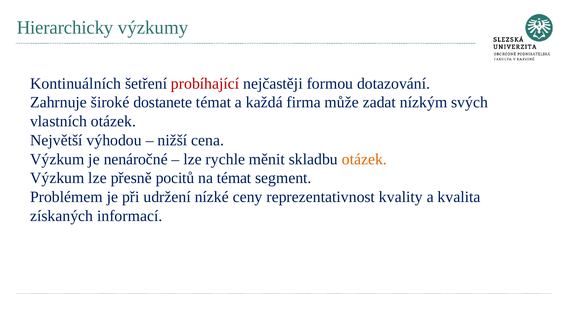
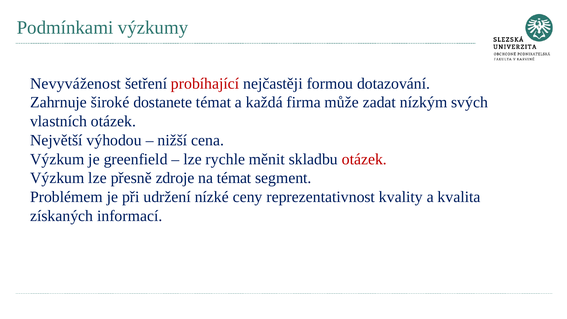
Hierarchicky: Hierarchicky -> Podmínkami (65, 28)
Kontinuálních: Kontinuálních -> Nevyváženost (76, 84)
nenáročné: nenáročné -> greenfield (136, 159)
otázek colour: orange -> red (364, 159)
pocitů: pocitů -> zdroje (175, 178)
